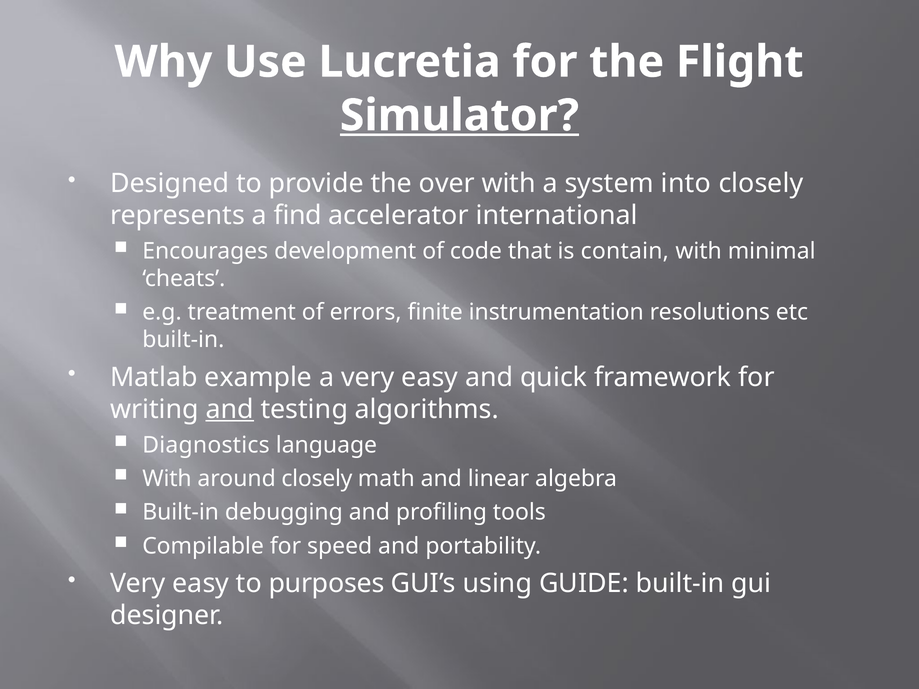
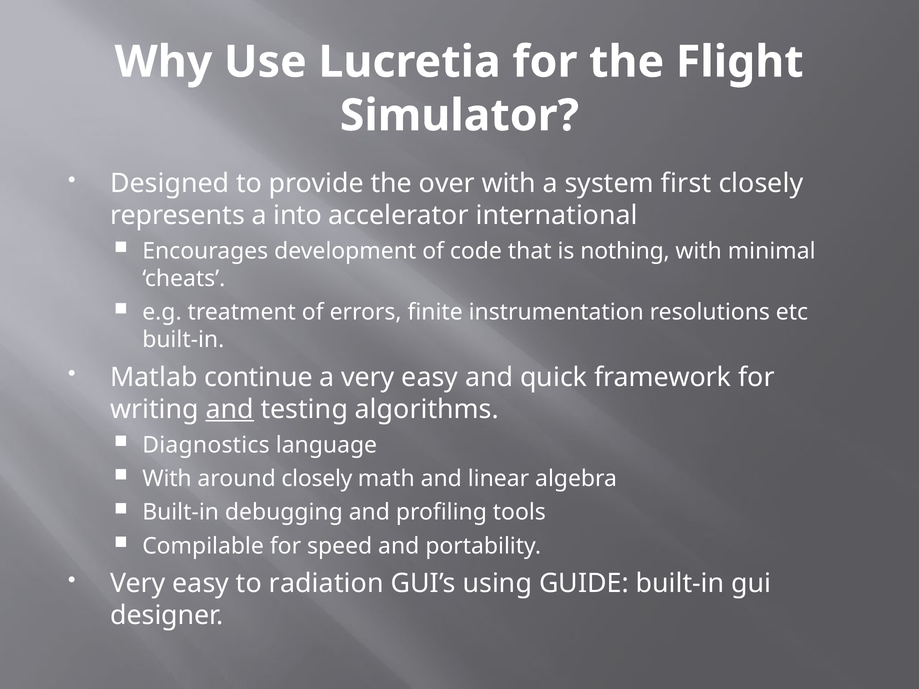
Simulator underline: present -> none (459, 116)
into: into -> first (686, 183)
find: find -> into (298, 215)
contain: contain -> nothing (625, 251)
example: example -> continue (258, 377)
purposes: purposes -> radiation (326, 584)
